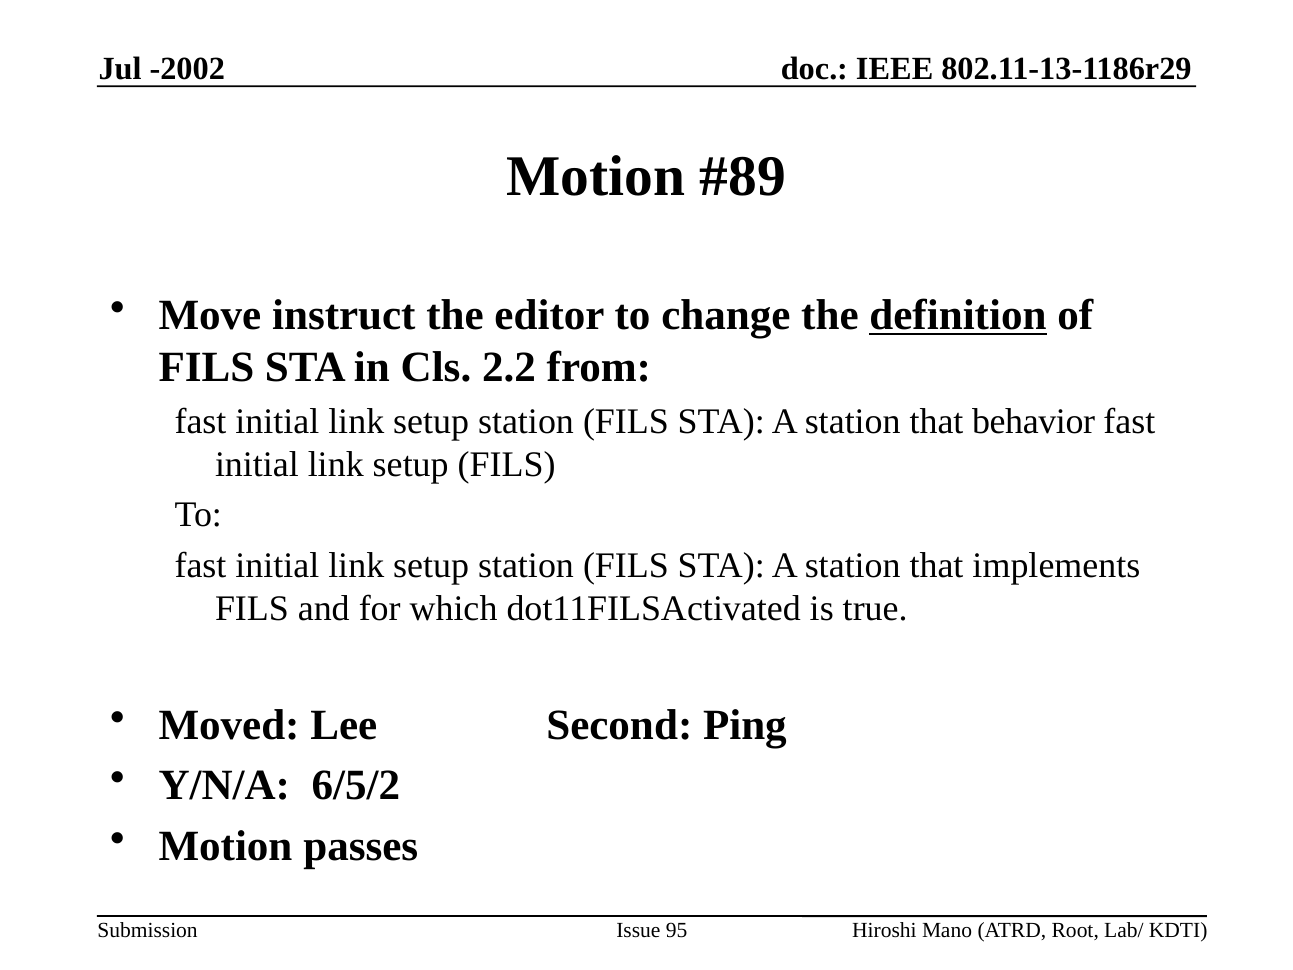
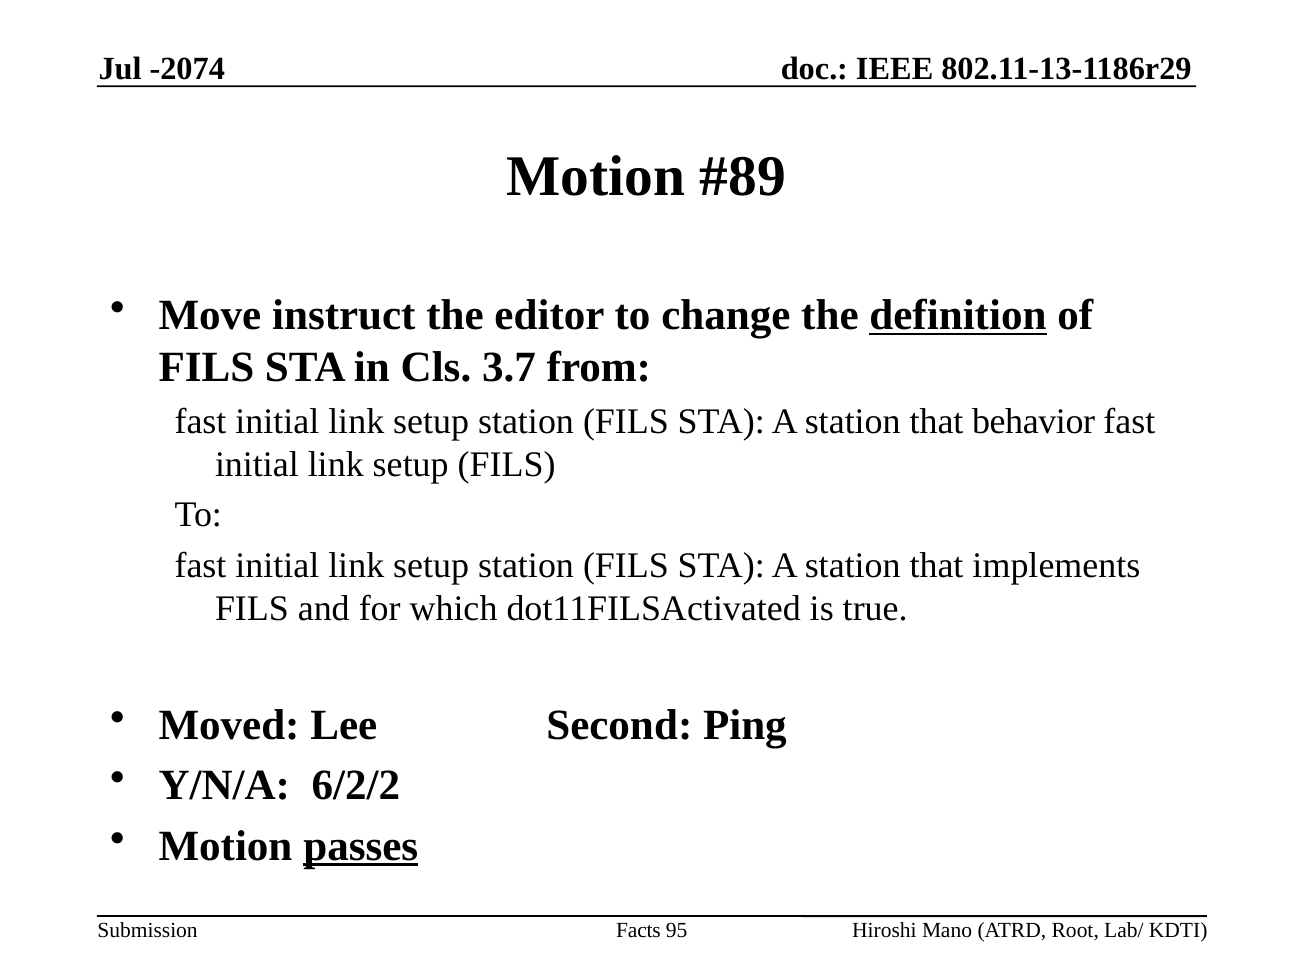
-2002: -2002 -> -2074 (187, 69)
2.2: 2.2 -> 3.7 (509, 367)
6/5/2: 6/5/2 -> 6/2/2 (356, 785)
passes underline: none -> present (361, 846)
Issue: Issue -> Facts (639, 930)
